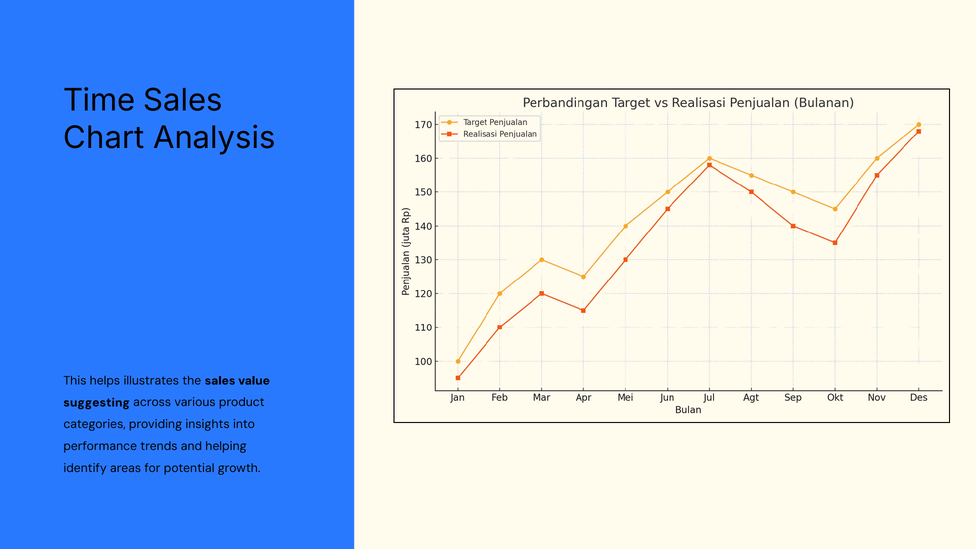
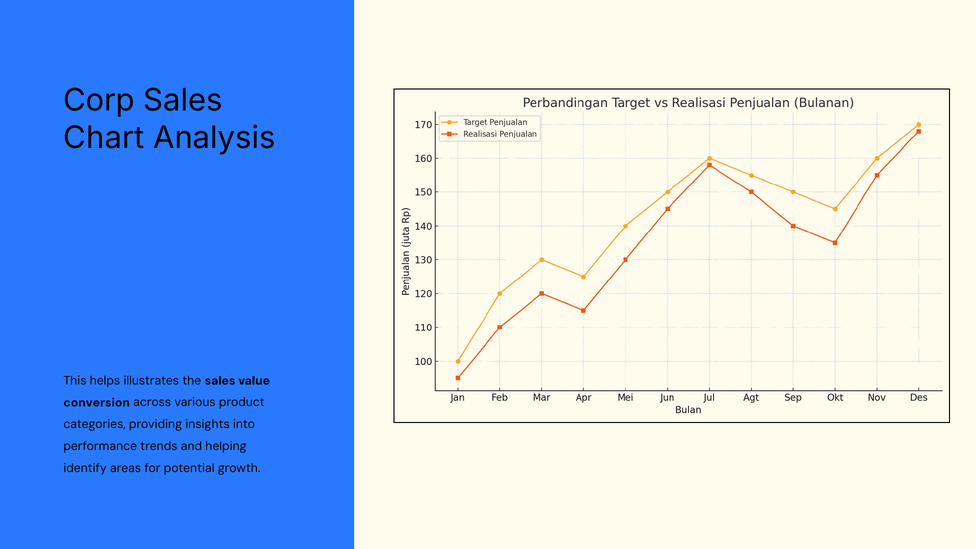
Time: Time -> Corp (99, 101)
suggesting: suggesting -> conversion (97, 402)
